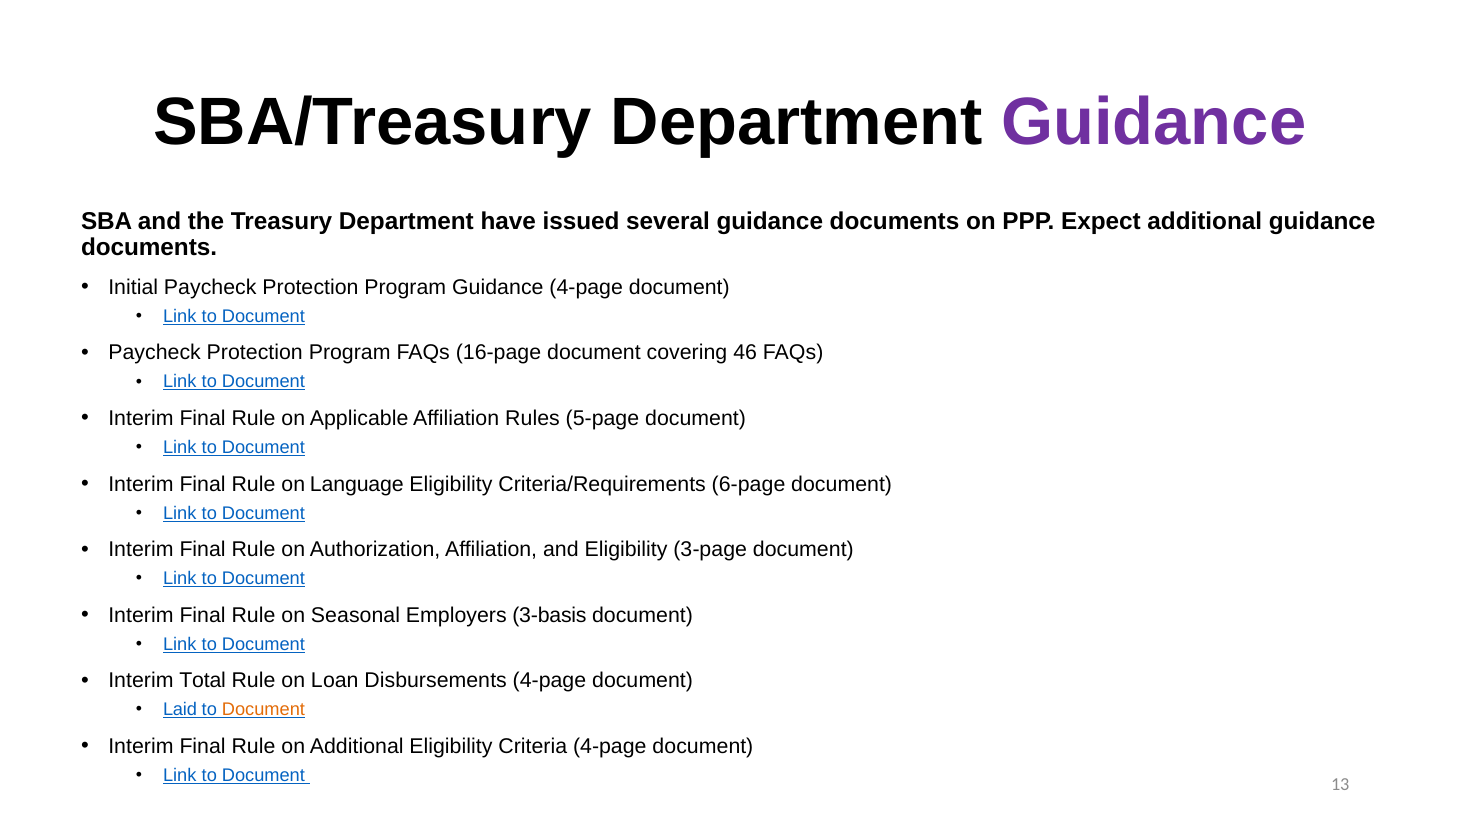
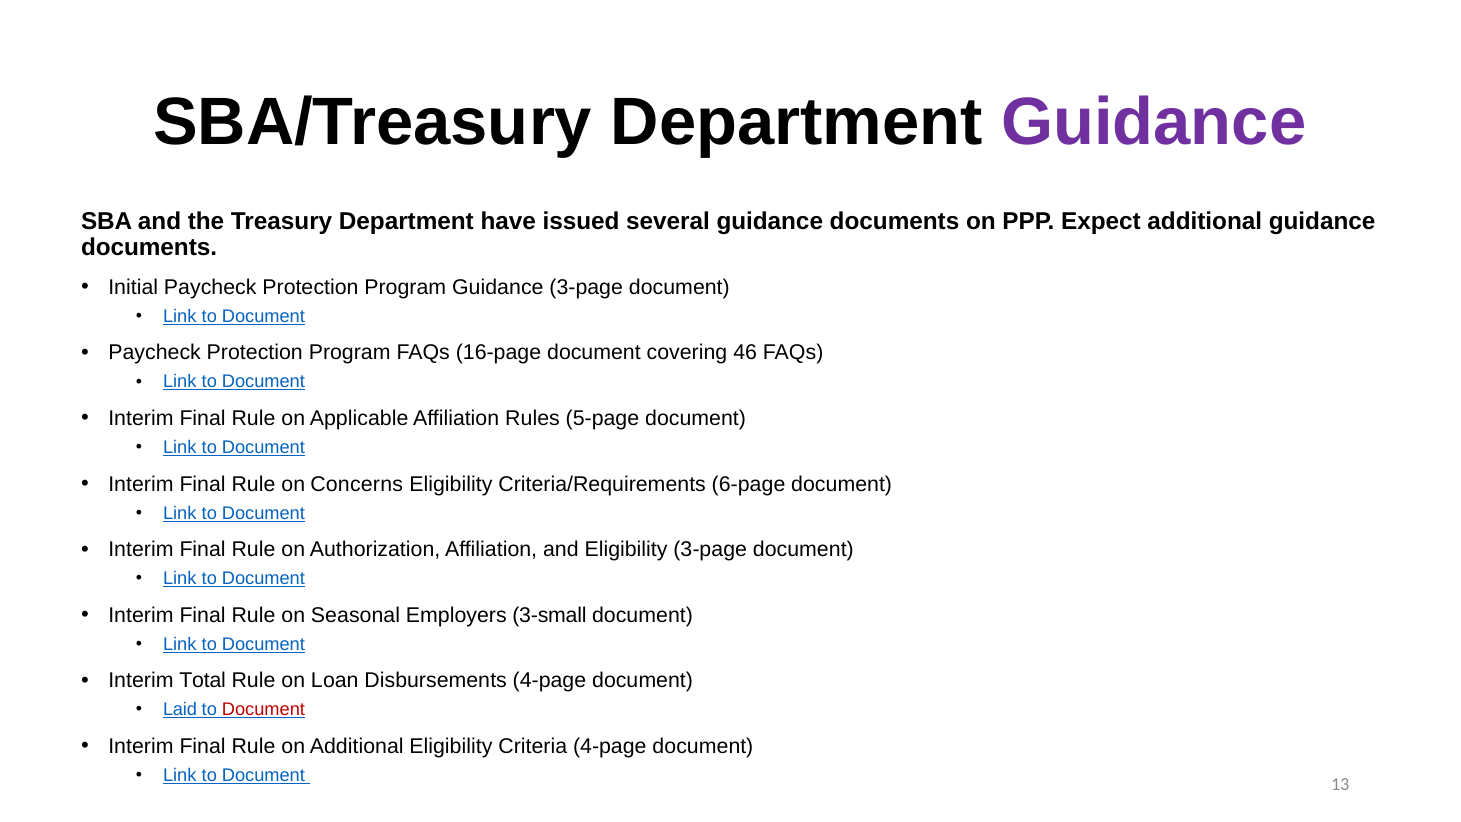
Guidance 4-page: 4-page -> 3-page (586, 287)
Language: Language -> Concerns (357, 484)
3-basis: 3-basis -> 3-small (549, 615)
Document colour: orange -> red (263, 710)
